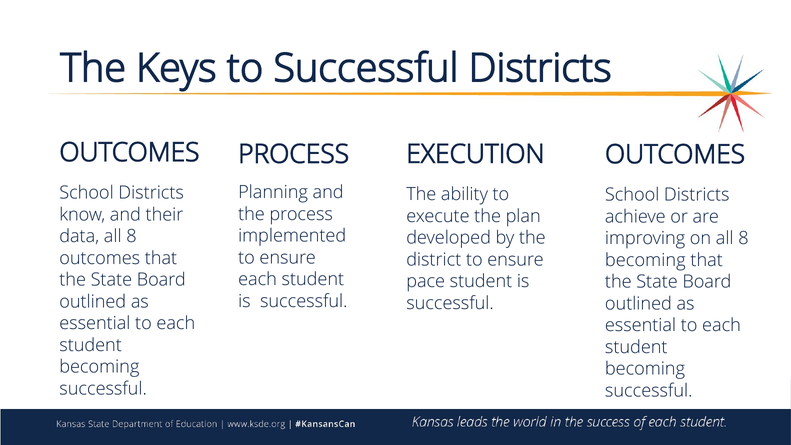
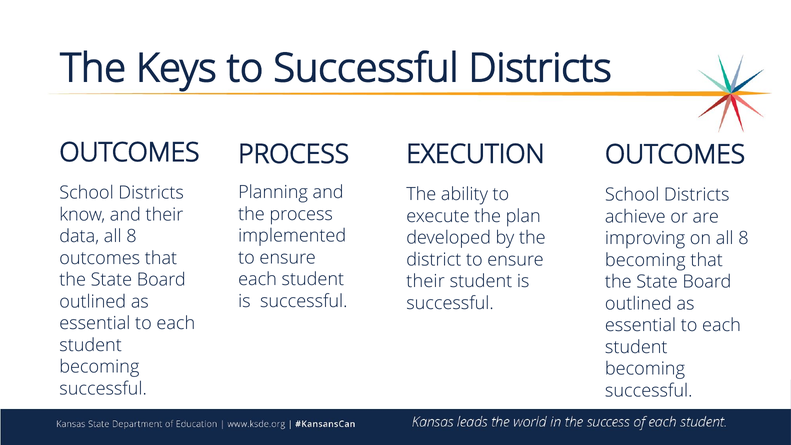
pace: pace -> their (426, 281)
